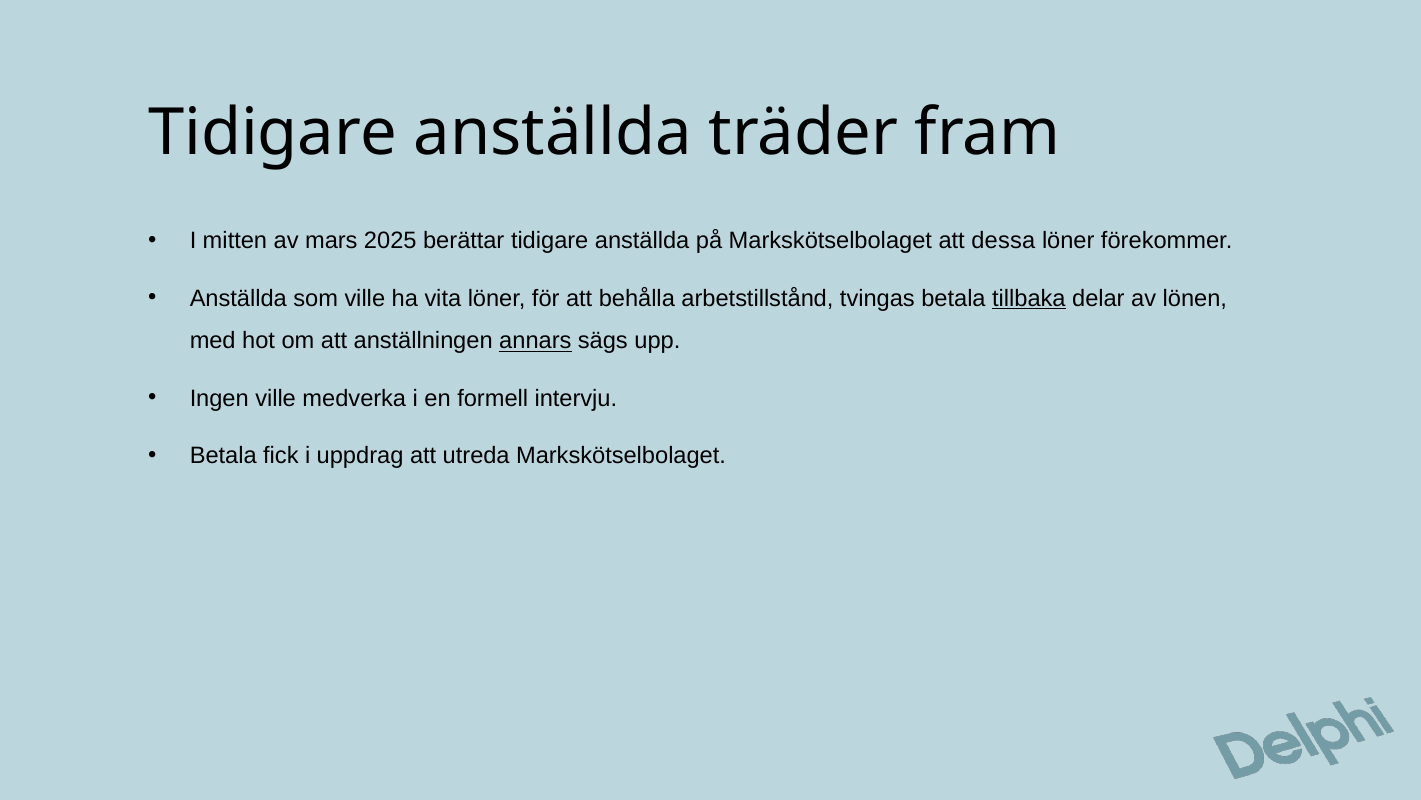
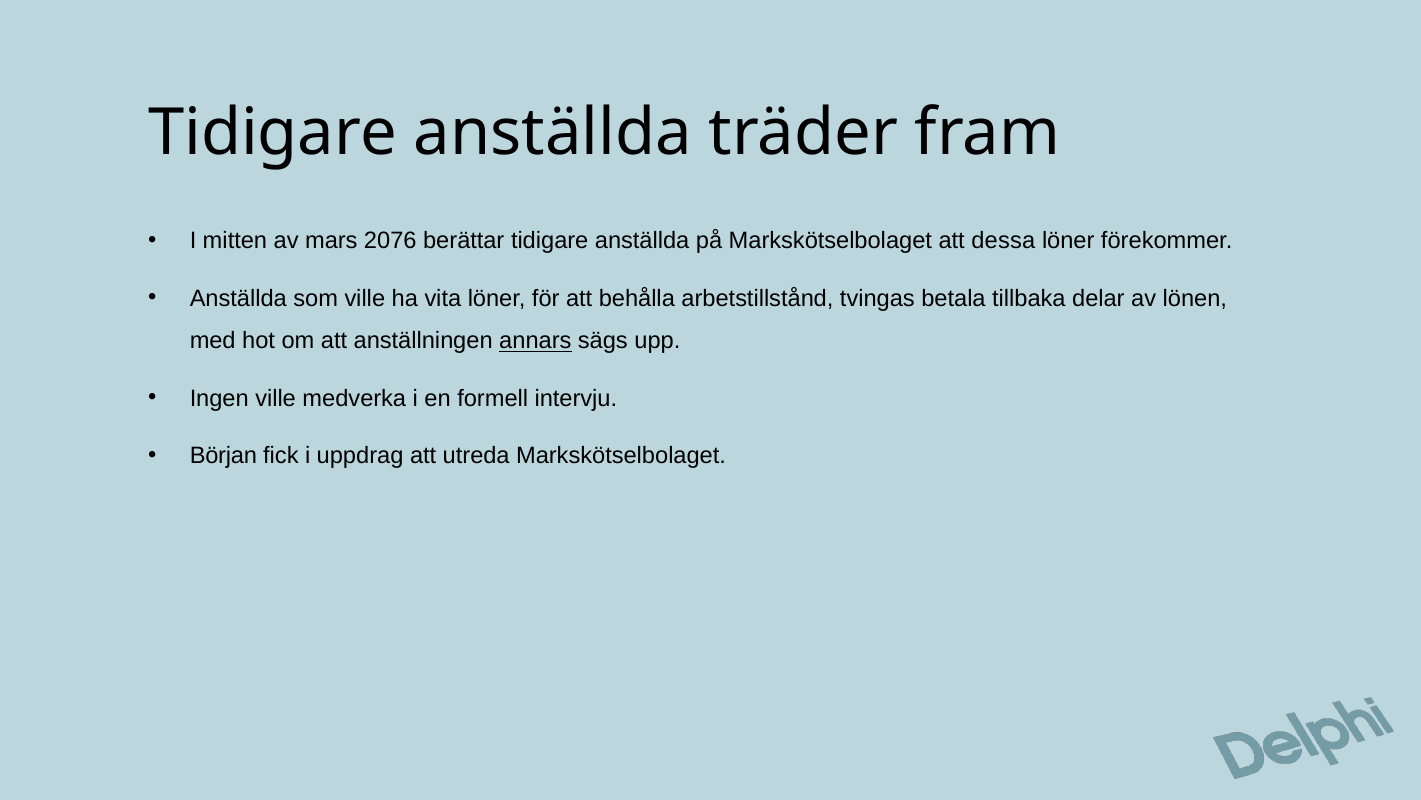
2025: 2025 -> 2076 (390, 241)
tillbaka underline: present -> none (1029, 298)
Betala: Betala -> Början (223, 456)
